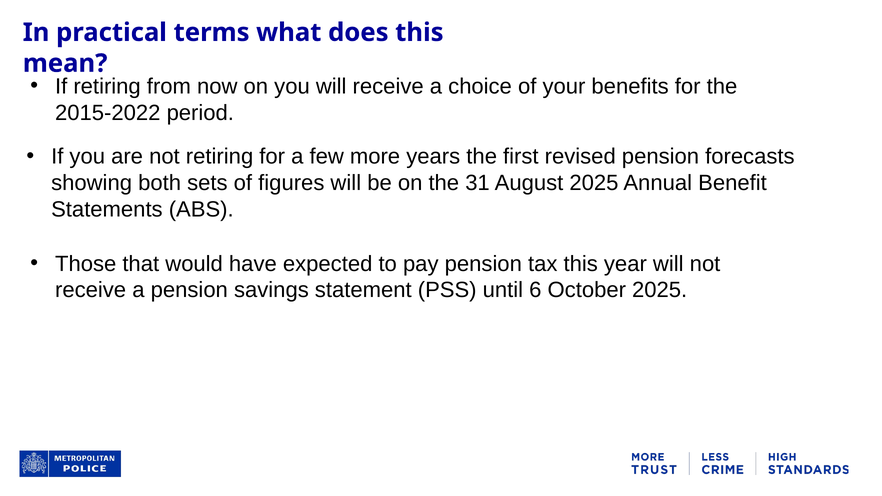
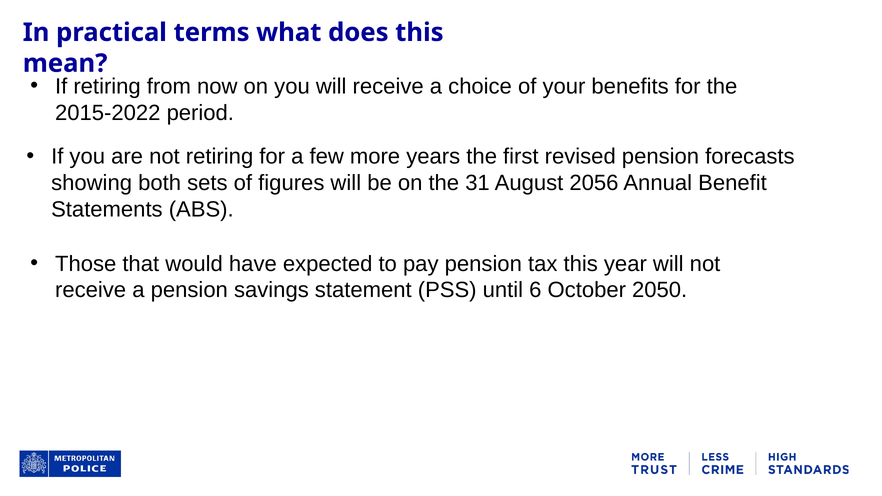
August 2025: 2025 -> 2056 (594, 183)
October 2025: 2025 -> 2050 (660, 290)
